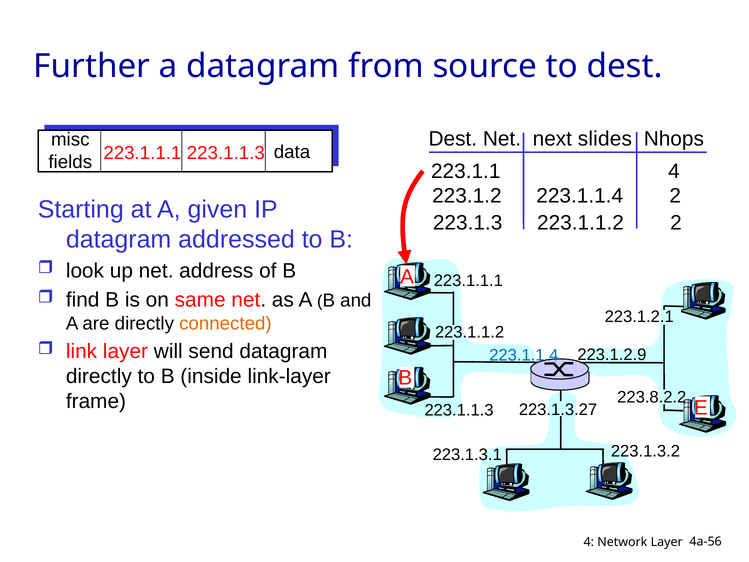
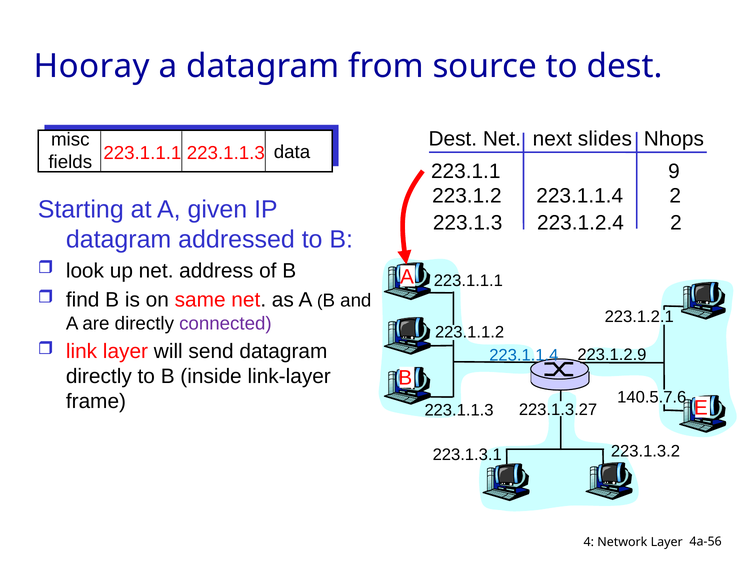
Further: Further -> Hooray (92, 66)
223.1.1 4: 4 -> 9 (674, 171)
223.1.3 223.1.1.2: 223.1.1.2 -> 223.1.2.4 (580, 223)
connected colour: orange -> purple (225, 323)
223.8.2.2: 223.8.2.2 -> 140.5.7.6 (652, 397)
